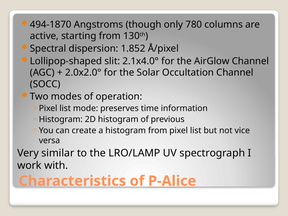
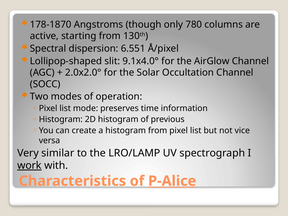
494-1870: 494-1870 -> 178-1870 (51, 24)
1.852: 1.852 -> 6.551 (133, 49)
2.1x4.0°: 2.1x4.0° -> 9.1x4.0° (141, 61)
work underline: none -> present (29, 166)
